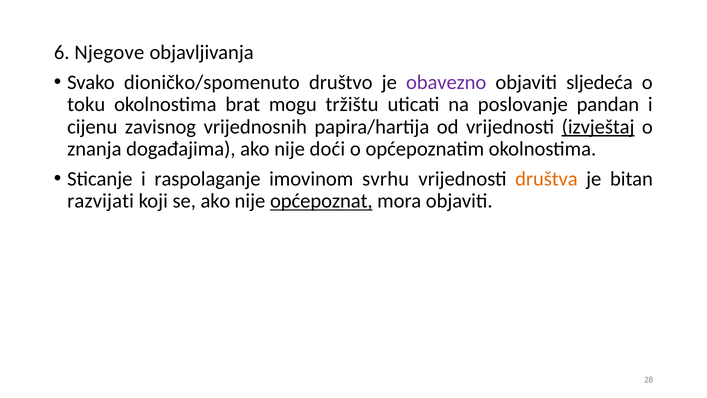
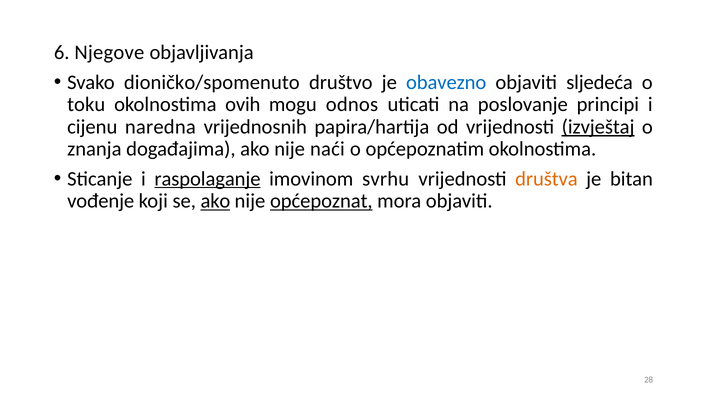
obavezno colour: purple -> blue (446, 82)
brat: brat -> ovih (243, 104)
tržištu: tržištu -> odnos (352, 104)
pandan: pandan -> principi (608, 104)
zavisnog: zavisnog -> naredna (160, 127)
doći: doći -> naći (327, 149)
raspolaganje underline: none -> present (207, 179)
razvijati: razvijati -> vođenje (101, 201)
ako underline: none -> present (215, 201)
